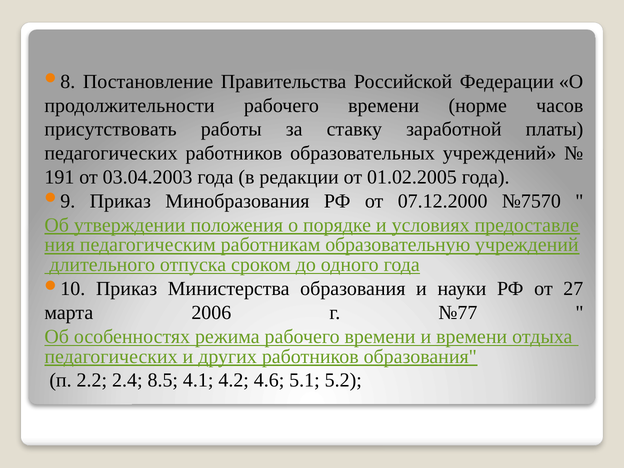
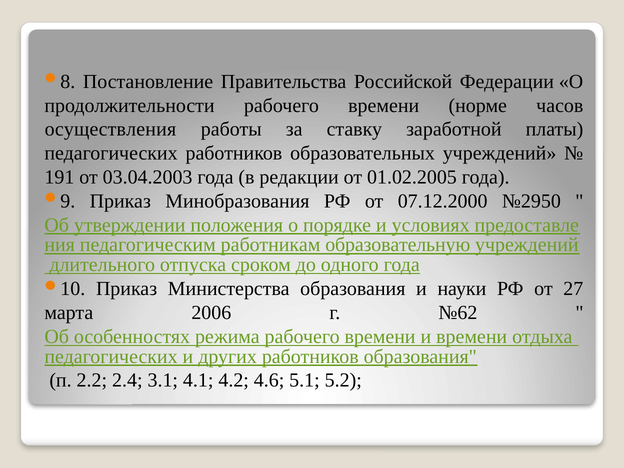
присутствовать: присутствовать -> осуществления (110, 129)
№7570: №7570 -> №2950 (531, 201)
№77: №77 -> №62 (458, 313)
8.5: 8.5 -> 3.1 (163, 380)
